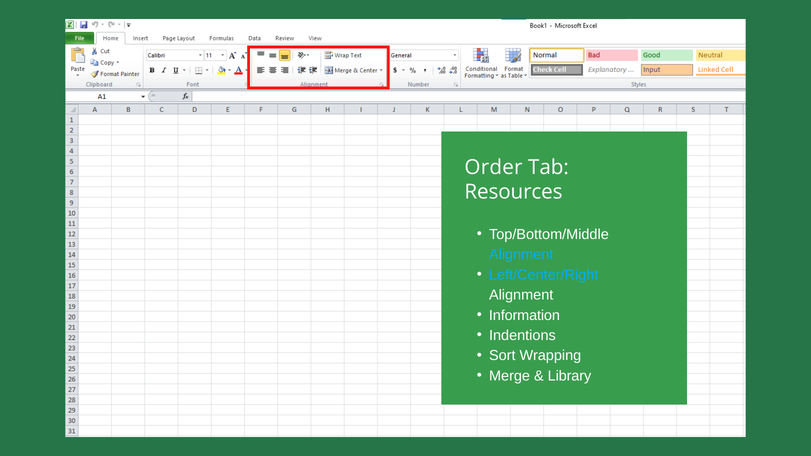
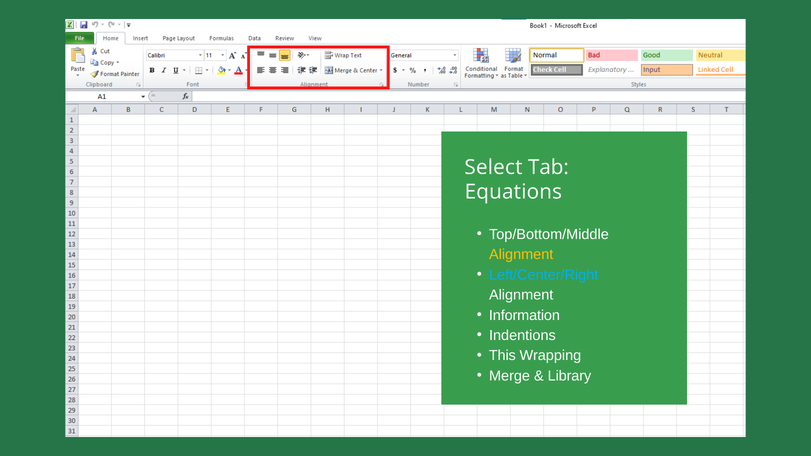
Order: Order -> Select (493, 167)
Resources: Resources -> Equations (513, 192)
Alignment colour: light blue -> yellow (521, 255)
Sort: Sort -> This (502, 356)
